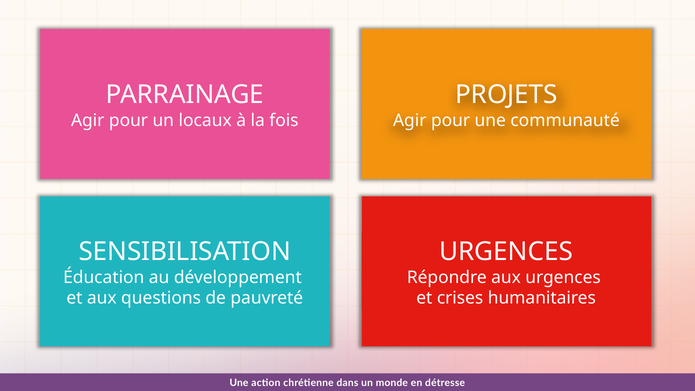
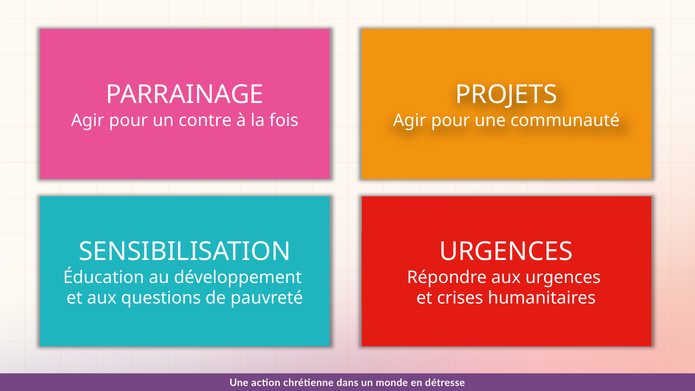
locaux: locaux -> contre (205, 120)
